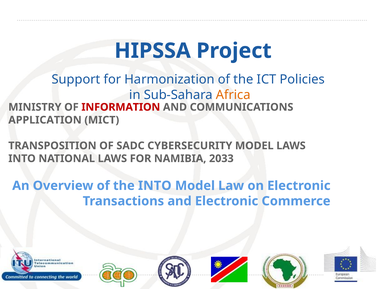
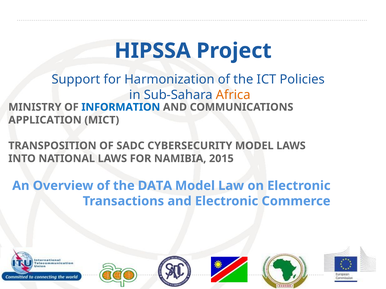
INFORMATION colour: red -> blue (121, 107)
2033: 2033 -> 2015 (221, 159)
the INTO: INTO -> DATA (155, 186)
